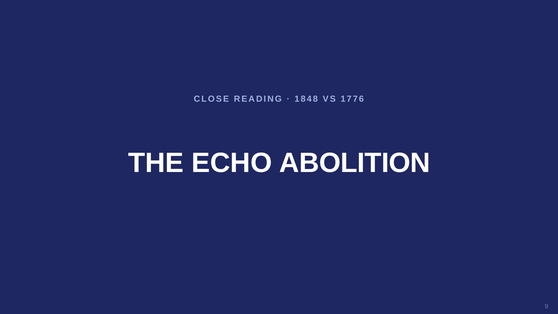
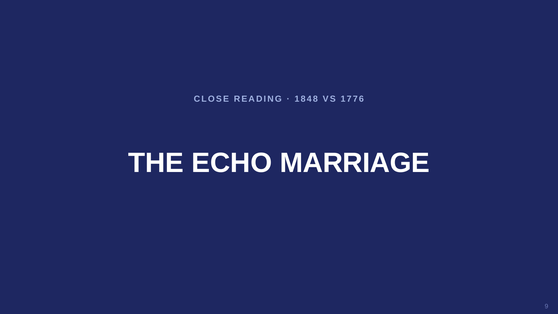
ABOLITION: ABOLITION -> MARRIAGE (355, 163)
